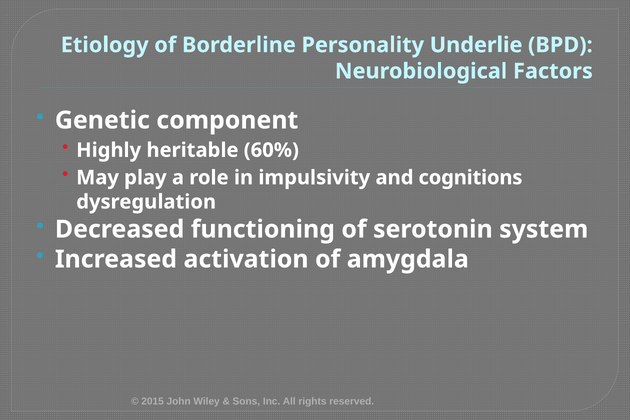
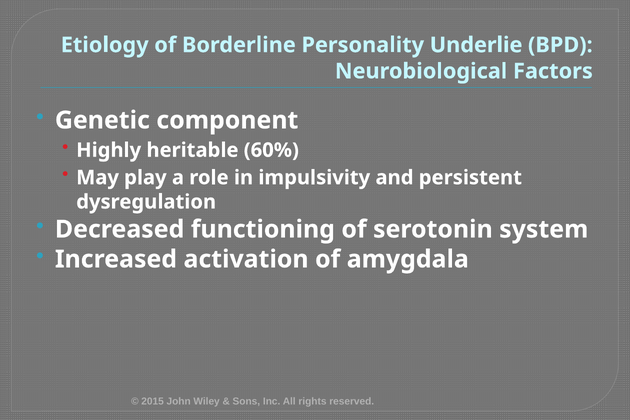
cognitions: cognitions -> persistent (470, 178)
